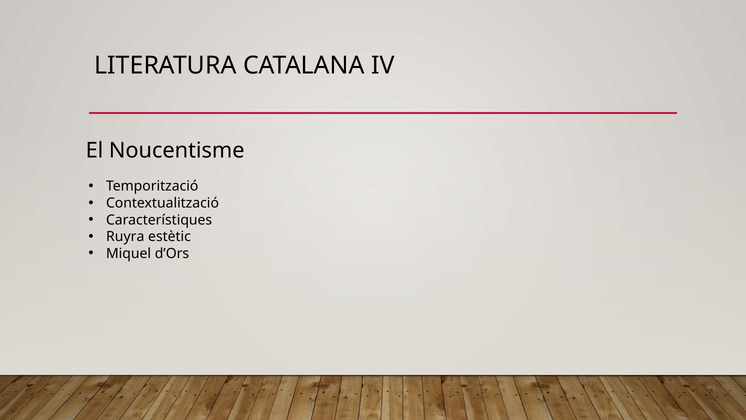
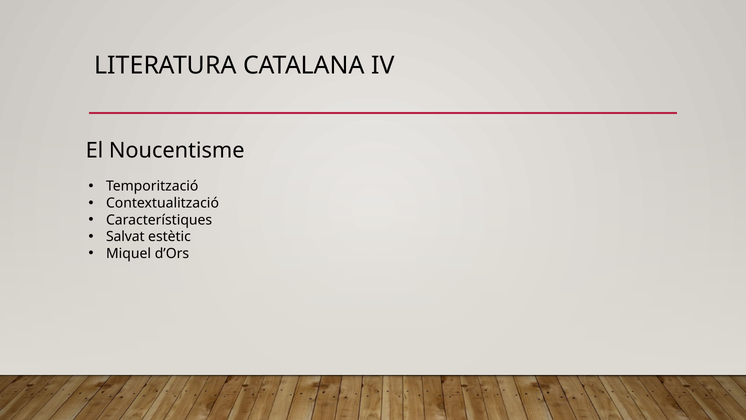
Ruyra: Ruyra -> Salvat (125, 237)
